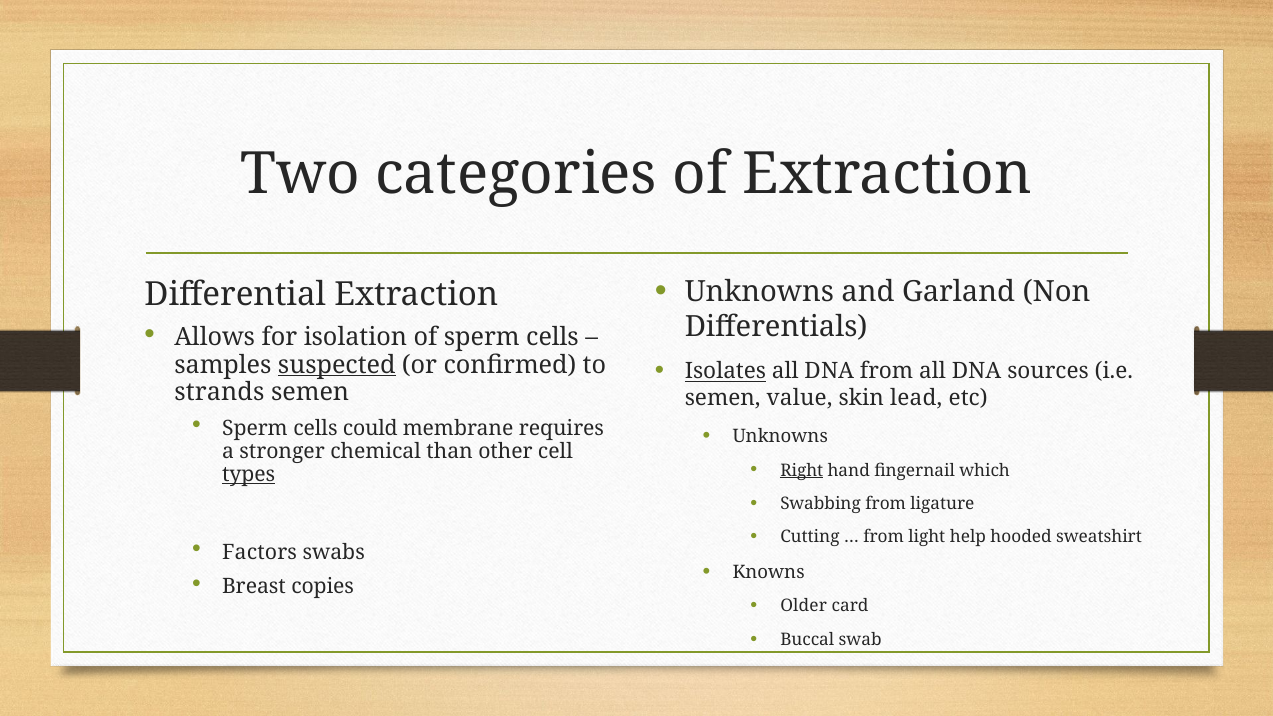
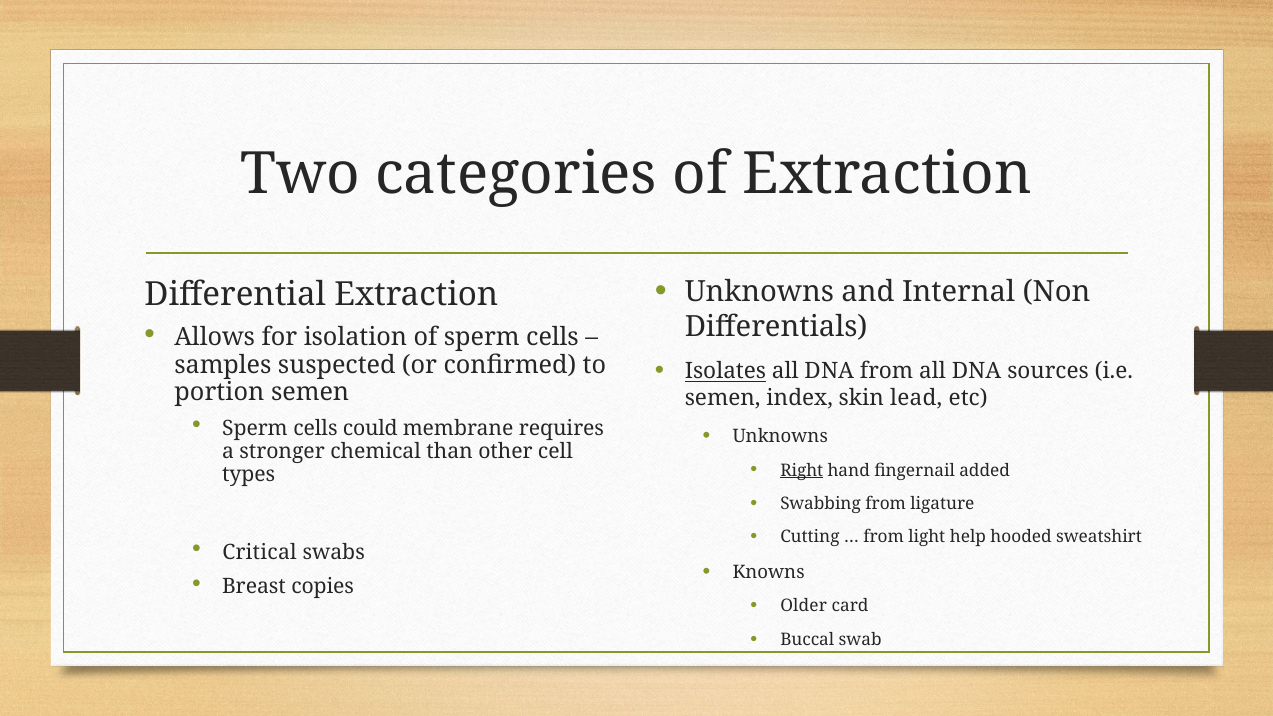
Garland: Garland -> Internal (959, 292)
suspected underline: present -> none (337, 365)
strands: strands -> portion (219, 392)
value: value -> index (800, 399)
which: which -> added (985, 470)
types underline: present -> none (249, 474)
Factors: Factors -> Critical (260, 552)
